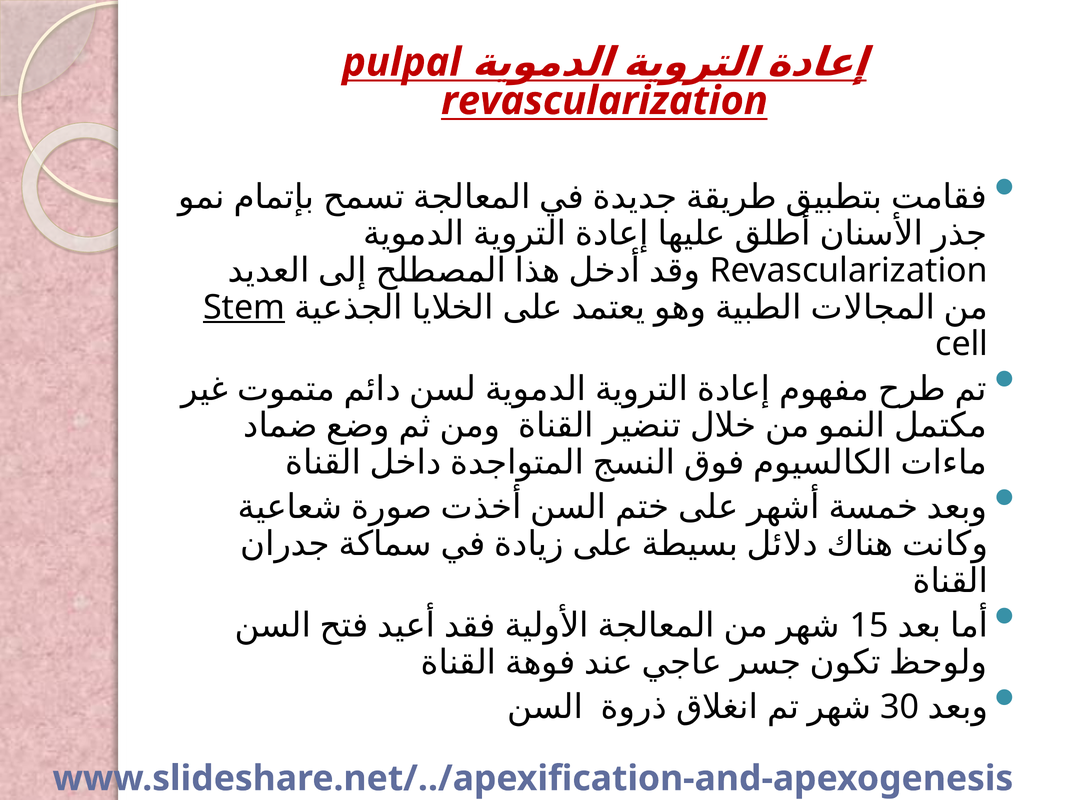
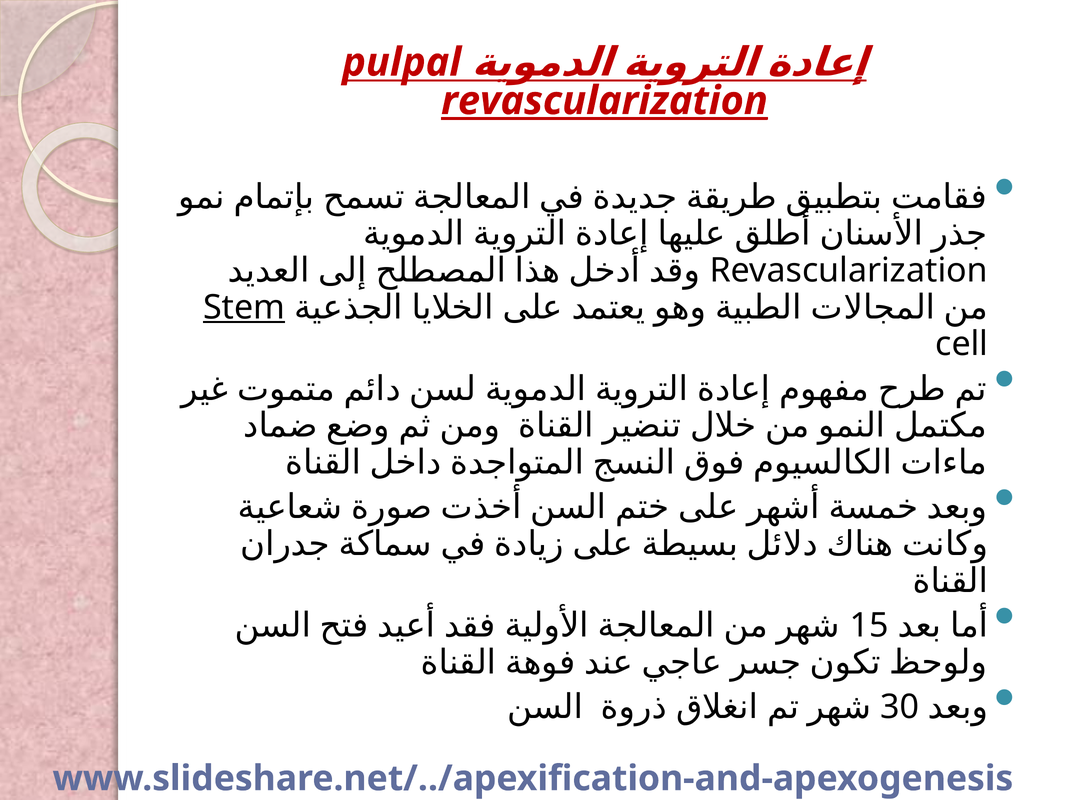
revascularization underline: none -> present (605, 101)
